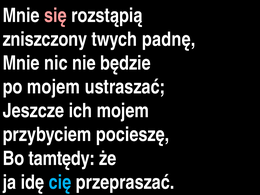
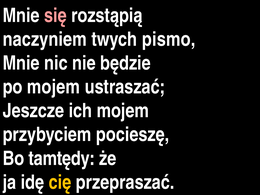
zniszczony: zniszczony -> naczyniem (45, 39)
padnę: padnę -> pismo (169, 39)
cię colour: light blue -> yellow (60, 182)
